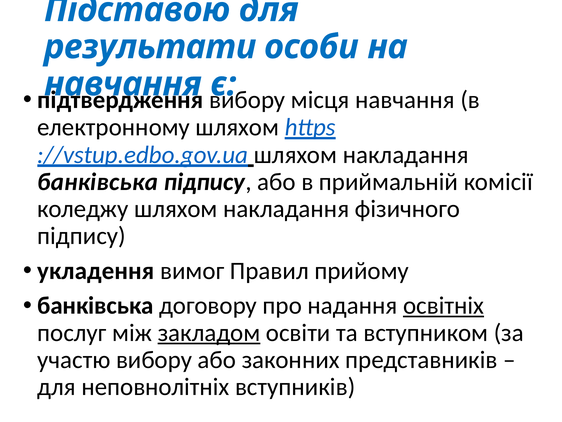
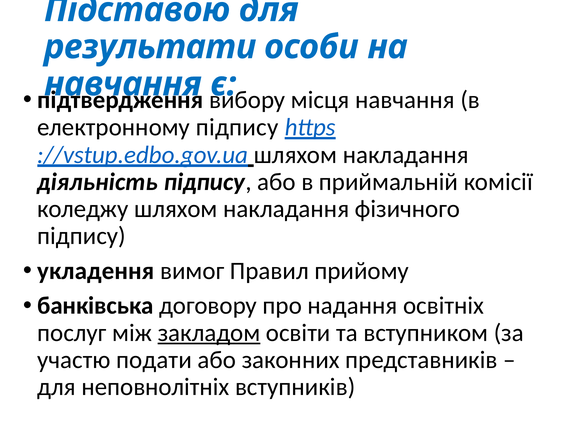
електронному шляхом: шляхом -> підпису (237, 127)
банківська: банківська -> діяльність (98, 182)
освітніх underline: present -> none (443, 305)
участю вибору: вибору -> подати (154, 359)
